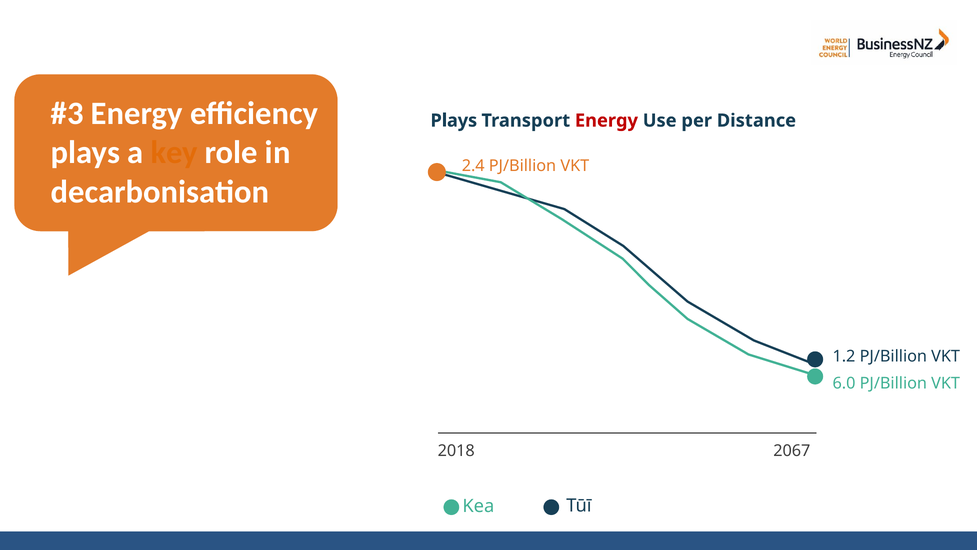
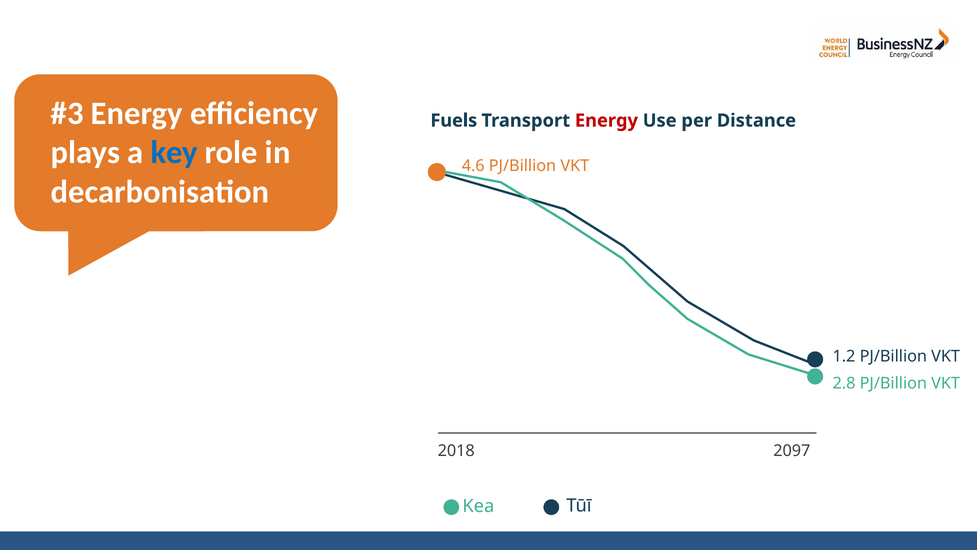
Plays: Plays -> Fuels (454, 121)
key colour: orange -> blue (174, 153)
2.4: 2.4 -> 4.6 (473, 166)
6.0: 6.0 -> 2.8 (844, 383)
2067: 2067 -> 2097 (792, 451)
